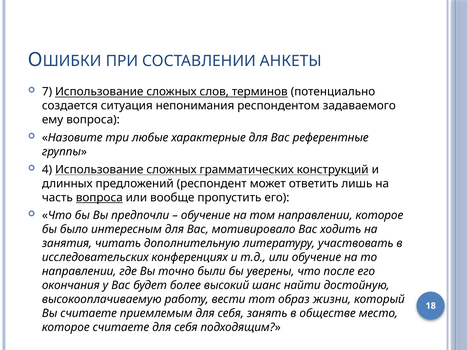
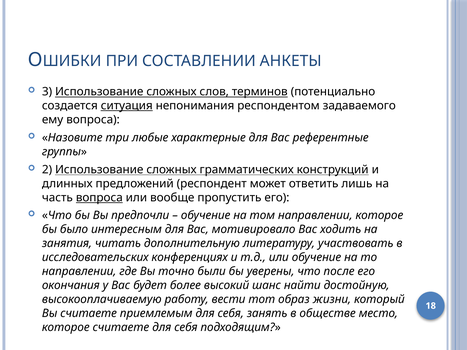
7: 7 -> 3 (47, 92)
ситуация underline: none -> present (127, 106)
4: 4 -> 2 (47, 170)
